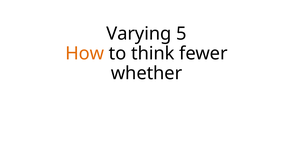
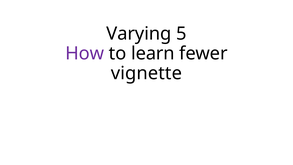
How colour: orange -> purple (85, 53)
think: think -> learn (153, 53)
whether: whether -> vignette (146, 73)
